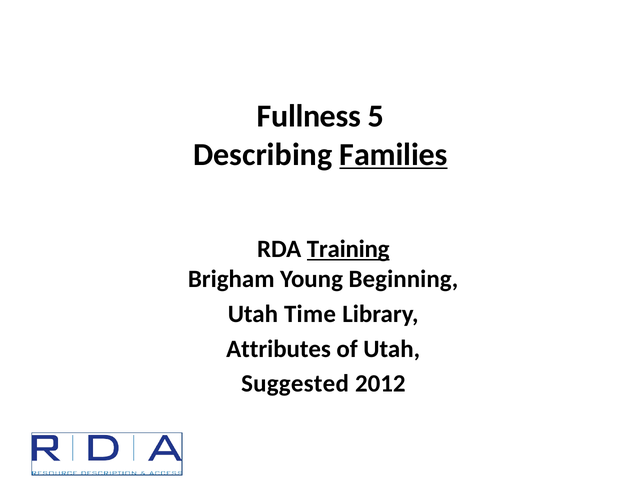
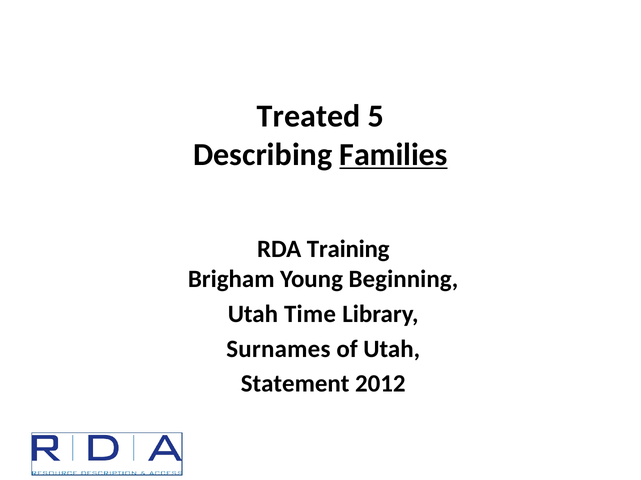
Fullness: Fullness -> Treated (309, 116)
Training underline: present -> none (348, 250)
Attributes: Attributes -> Surnames (278, 349)
Suggested: Suggested -> Statement (295, 384)
